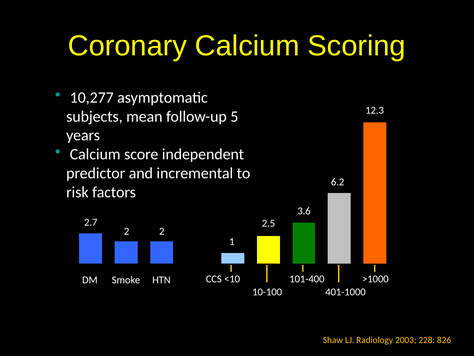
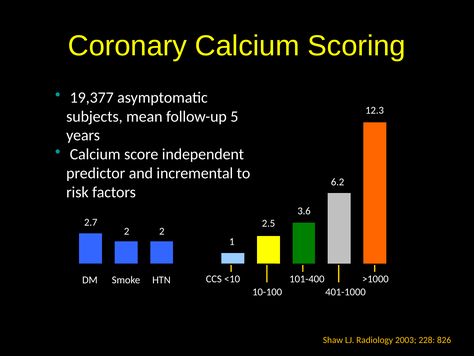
10,277: 10,277 -> 19,377 (92, 97)
